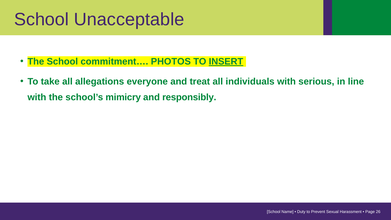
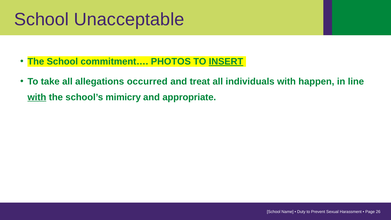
everyone: everyone -> occurred (147, 81)
serious: serious -> happen (316, 81)
with underline: none -> present (37, 97)
responsibly: responsibly -> appropriate (189, 97)
